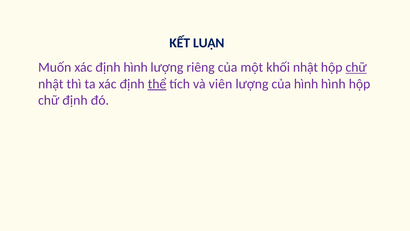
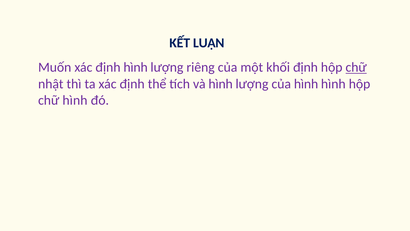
khối nhật: nhật -> định (305, 67)
thể underline: present -> none (157, 84)
và viên: viên -> hình (221, 84)
chữ định: định -> hình (75, 100)
